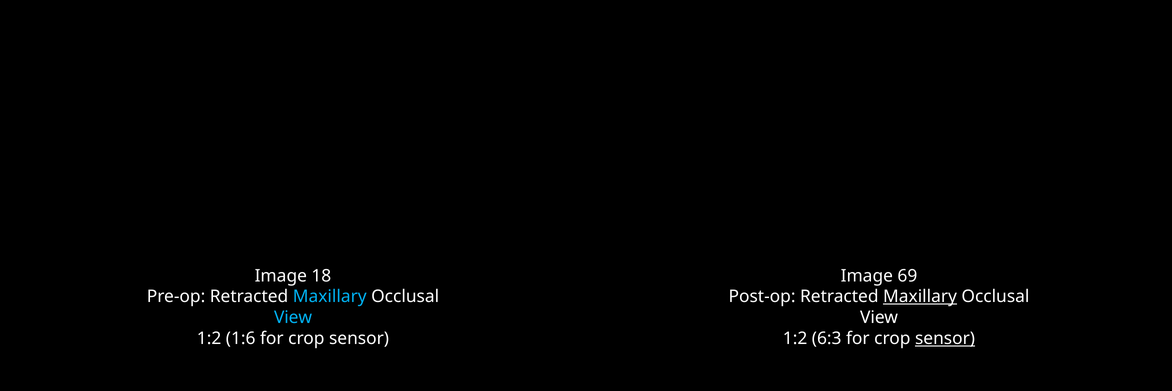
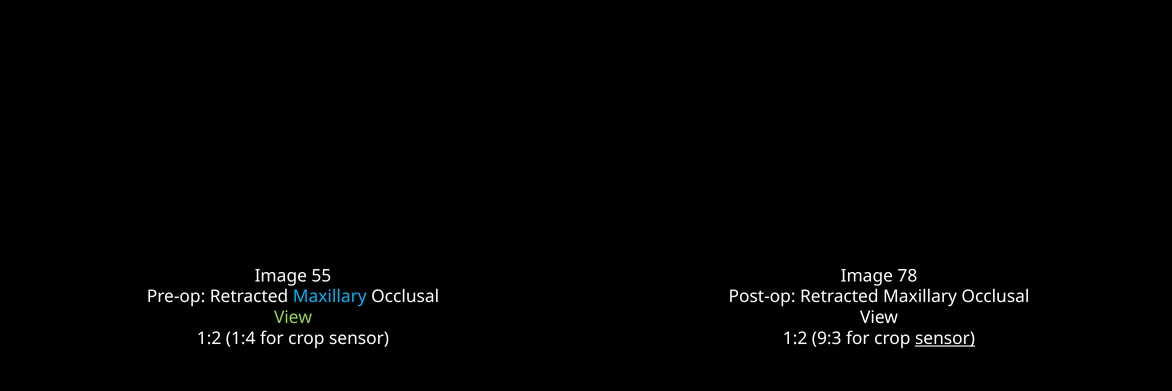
18: 18 -> 55 (321, 276)
69: 69 -> 78 (907, 276)
Maxillary underline: present -> none (920, 296)
View colour: light blue -> light green (293, 317)
1:6: 1:6 -> 1:4 (241, 338)
6:3: 6:3 -> 9:3 (827, 338)
